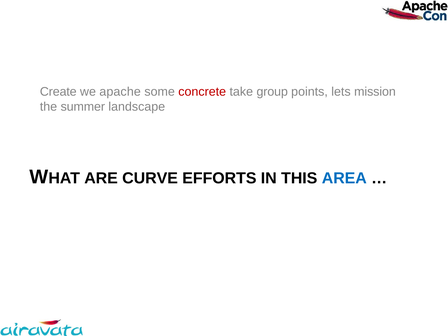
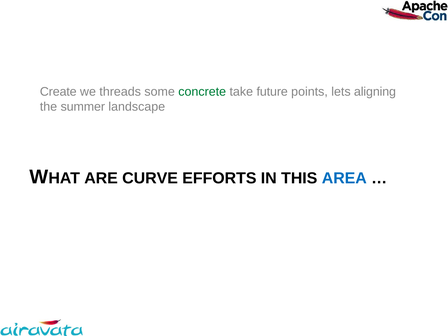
apache: apache -> threads (120, 92)
concrete colour: red -> green (202, 92)
group: group -> future (272, 92)
mission: mission -> aligning (375, 92)
